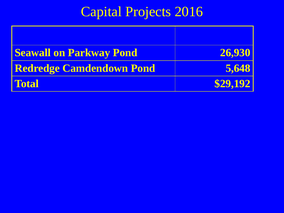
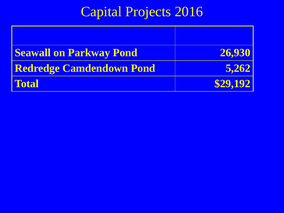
5,648: 5,648 -> 5,262 (238, 68)
